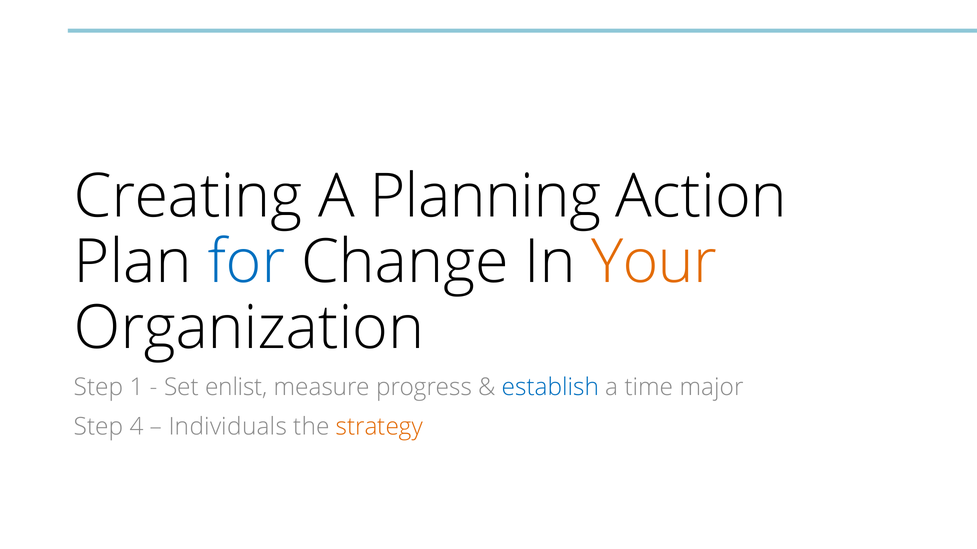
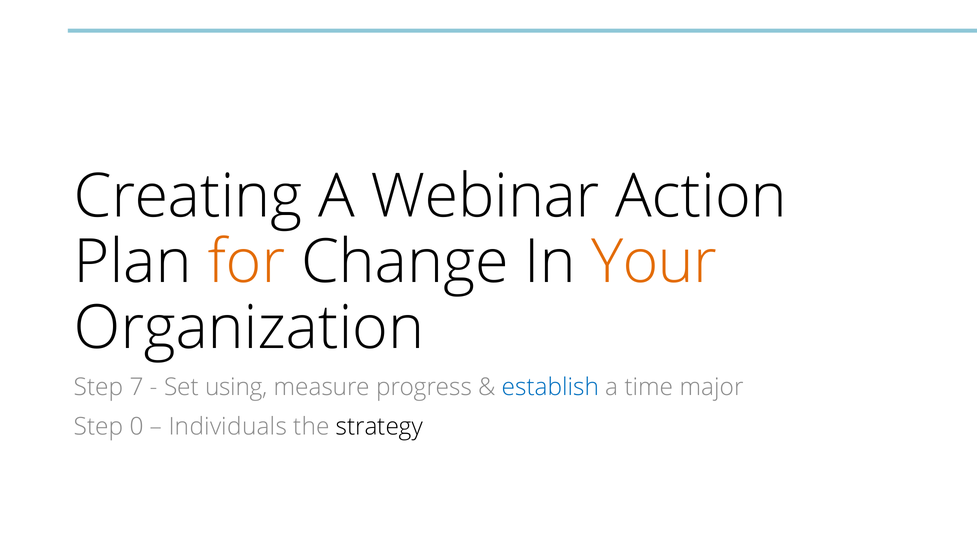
Planning: Planning -> Webinar (485, 197)
for colour: blue -> orange (246, 263)
1: 1 -> 7 (137, 388)
enlist: enlist -> using (236, 388)
4: 4 -> 0 (137, 427)
strategy colour: orange -> black (379, 427)
